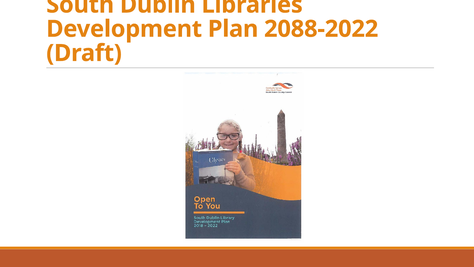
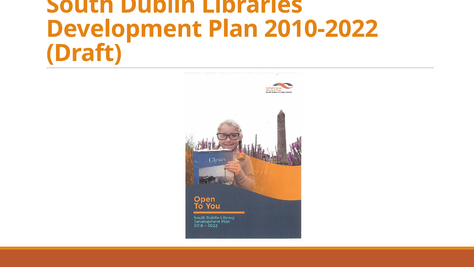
2088-2022: 2088-2022 -> 2010-2022 (321, 29)
